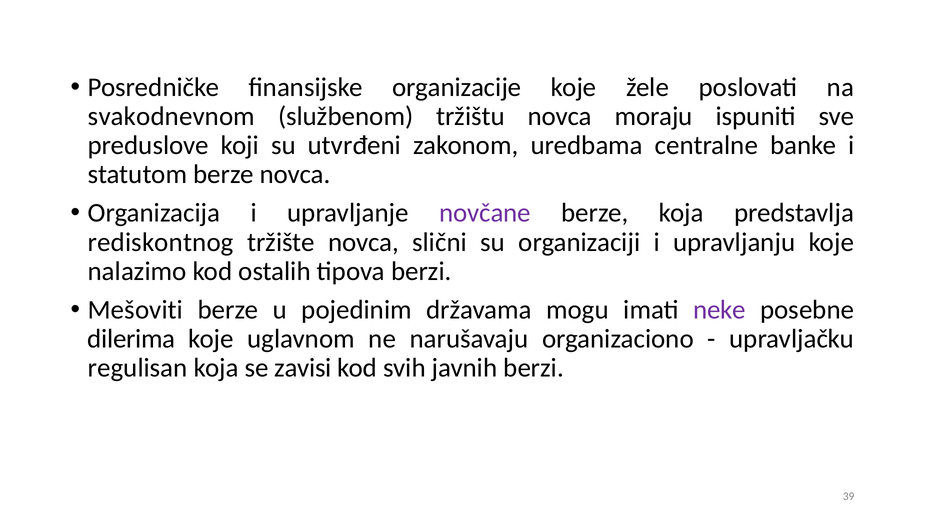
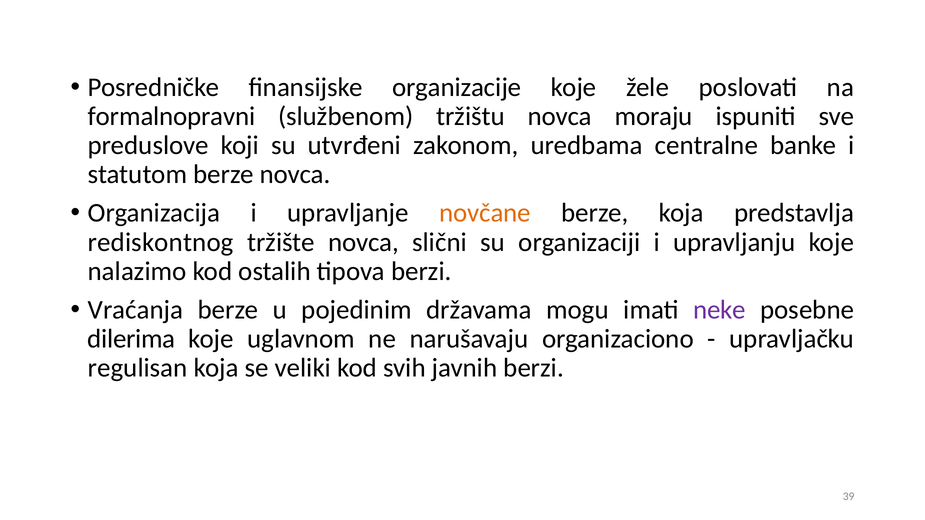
svakodnevnom: svakodnevnom -> formalnopravni (172, 116)
novčane colour: purple -> orange (485, 213)
Mešoviti: Mešoviti -> Vraćanja (135, 310)
zavisi: zavisi -> veliki (303, 368)
